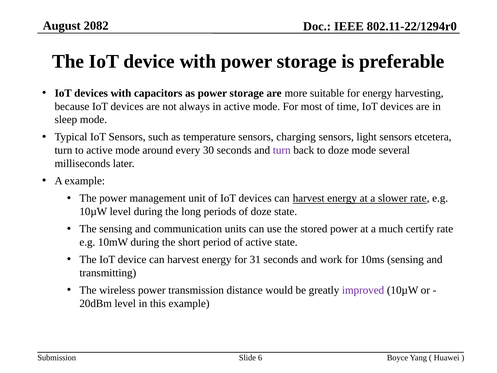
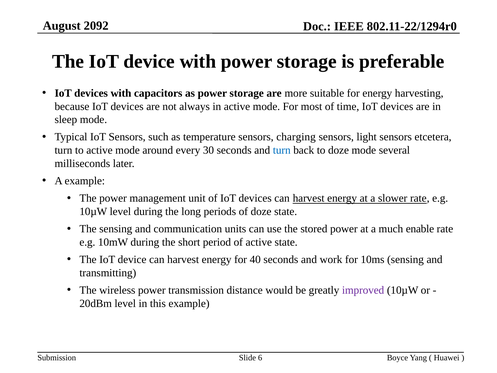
2082: 2082 -> 2092 (96, 26)
turn colour: purple -> blue (282, 150)
certify: certify -> enable (420, 229)
31: 31 -> 40 (255, 259)
